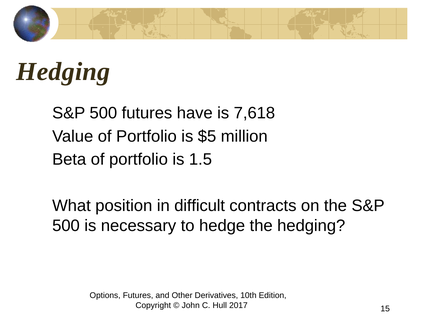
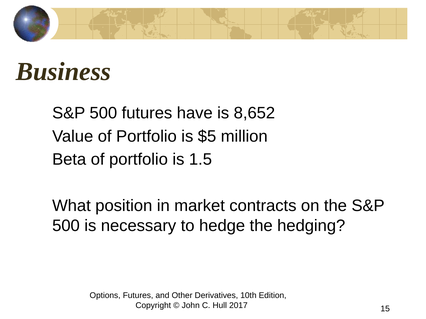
Hedging: Hedging -> Business (63, 72)
7,618: 7,618 -> 8,652 (254, 113)
difficult: difficult -> market (200, 206)
